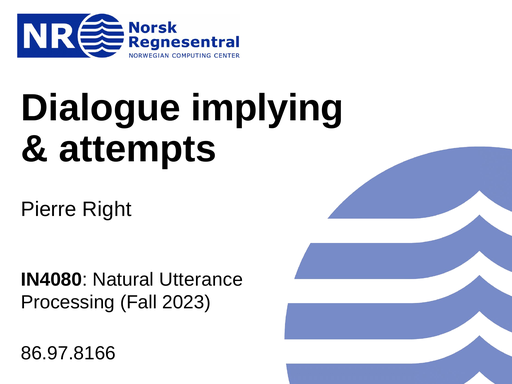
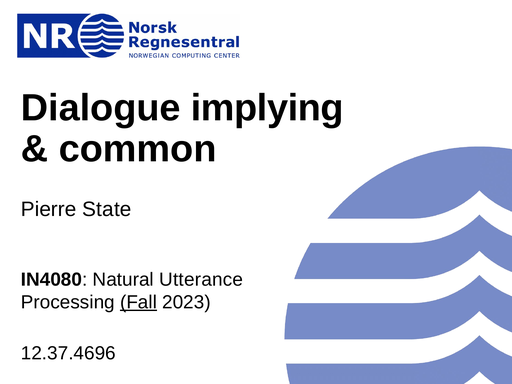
attempts: attempts -> common (138, 149)
Right: Right -> State (107, 209)
Fall underline: none -> present (139, 302)
86.97.8166: 86.97.8166 -> 12.37.4696 (68, 353)
